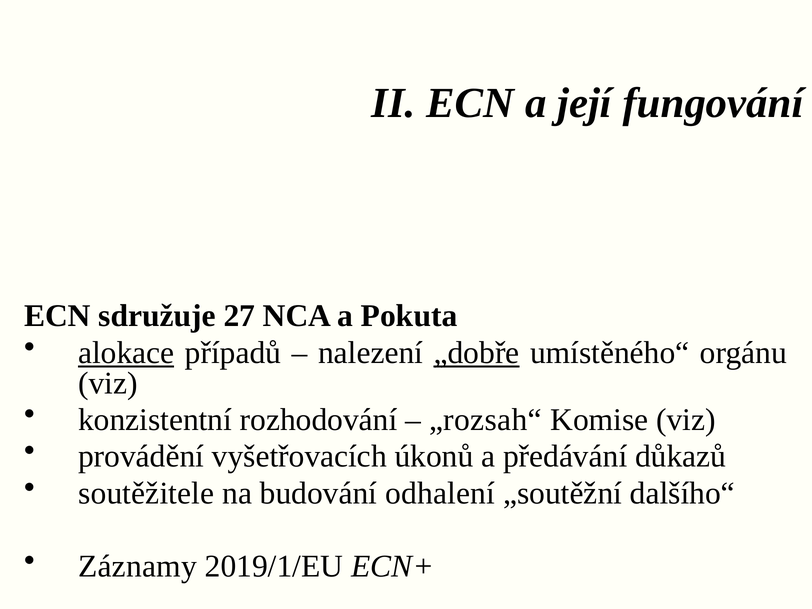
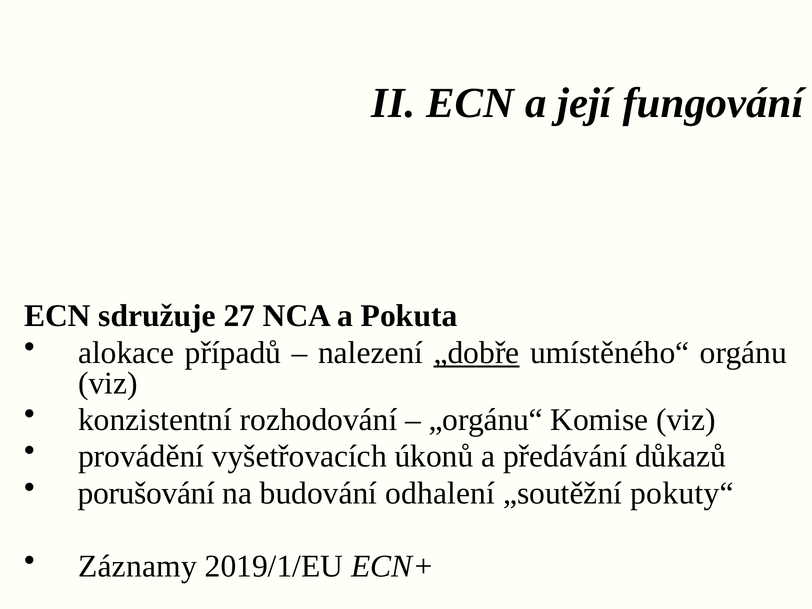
alokace underline: present -> none (126, 353)
„rozsah“: „rozsah“ -> „orgánu“ (486, 420)
soutěžitele: soutěžitele -> porušování (146, 493)
dalšího“: dalšího“ -> pokuty“ (682, 493)
